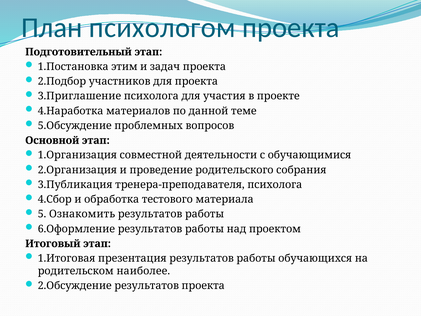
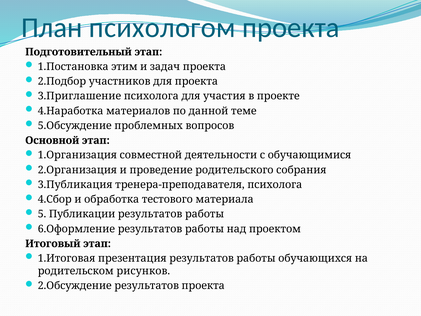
Ознакомить: Ознакомить -> Публикации (82, 214)
наиболее: наиболее -> рисунков (143, 271)
